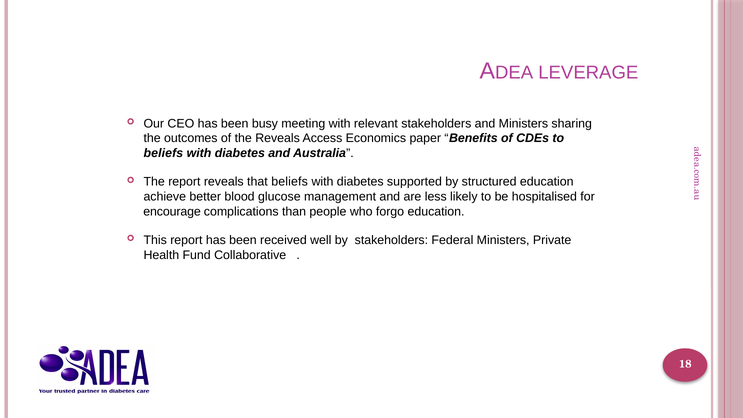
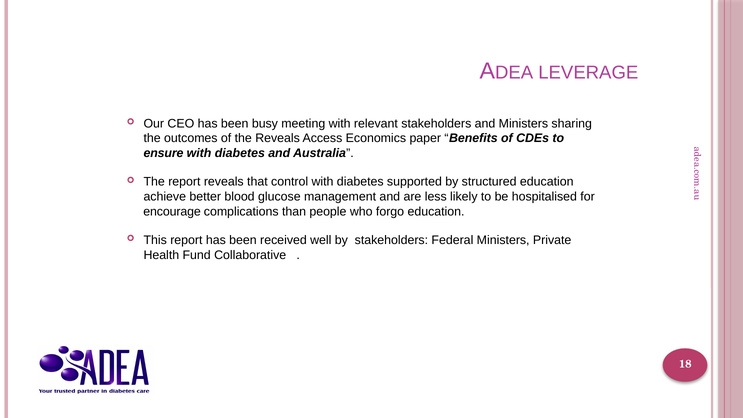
beliefs: beliefs -> ensure (164, 153)
that beliefs: beliefs -> control (290, 182)
